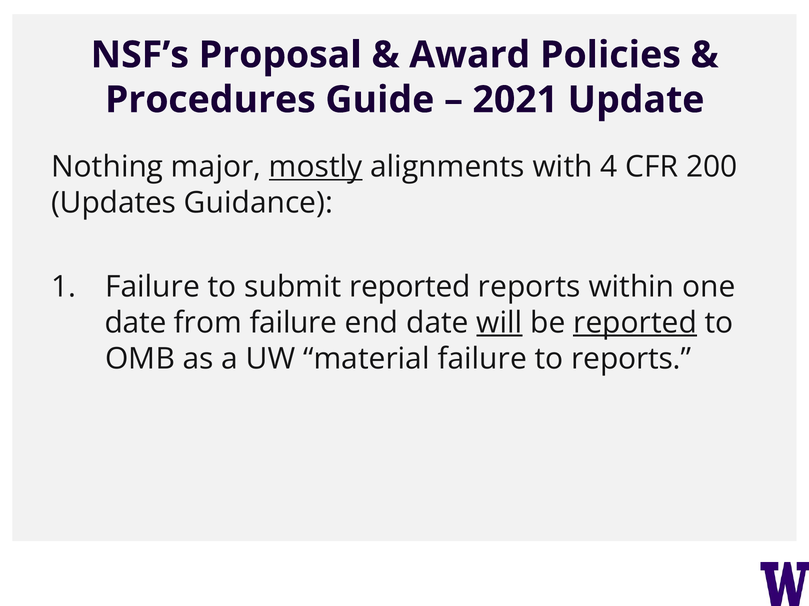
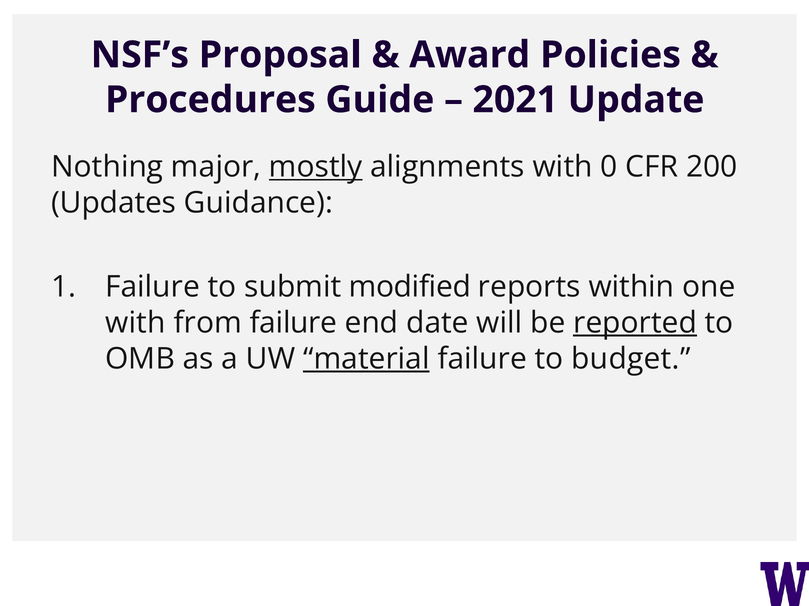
4: 4 -> 0 (609, 167)
submit reported: reported -> modified (410, 287)
date: date -> with (135, 323)
will underline: present -> none (499, 323)
material underline: none -> present (366, 359)
to reports: reports -> budget (631, 359)
